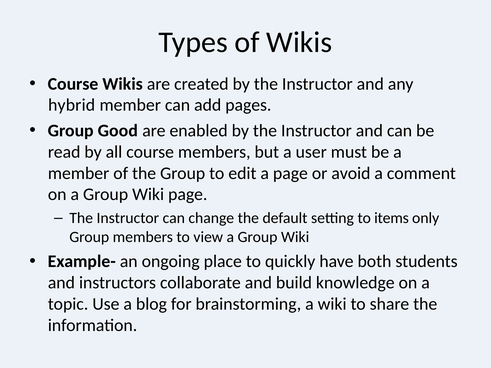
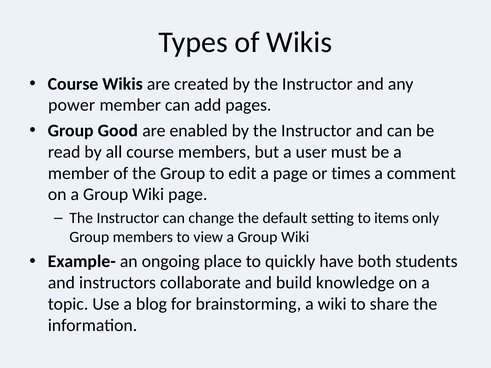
hybrid: hybrid -> power (72, 105)
avoid: avoid -> times (351, 173)
